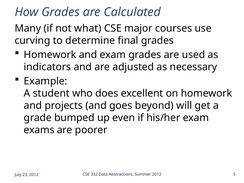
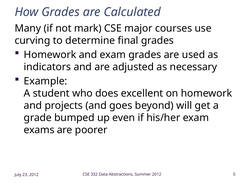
what: what -> mark (88, 28)
